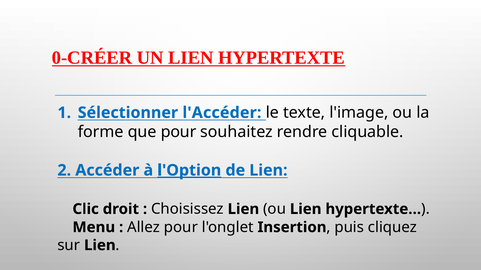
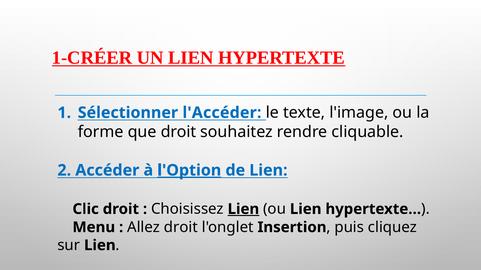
0-CRÉER: 0-CRÉER -> 1-CRÉER (92, 58)
que pour: pour -> droit (178, 132)
Lien underline: none -> present (243, 209)
Allez pour: pour -> droit (181, 228)
